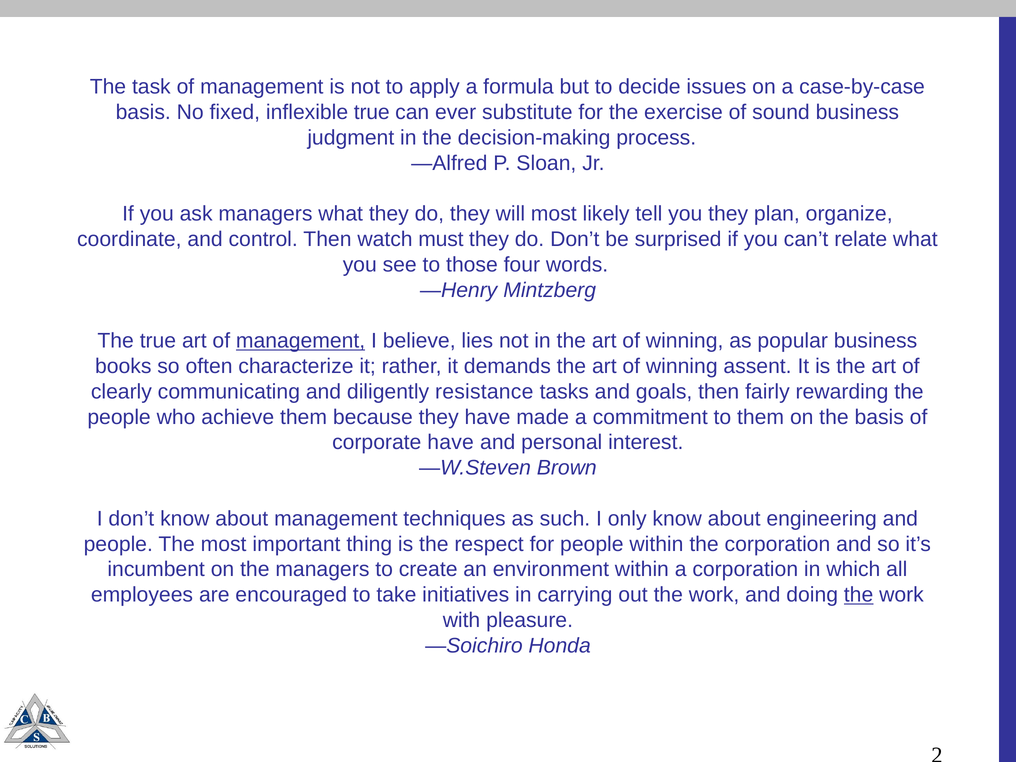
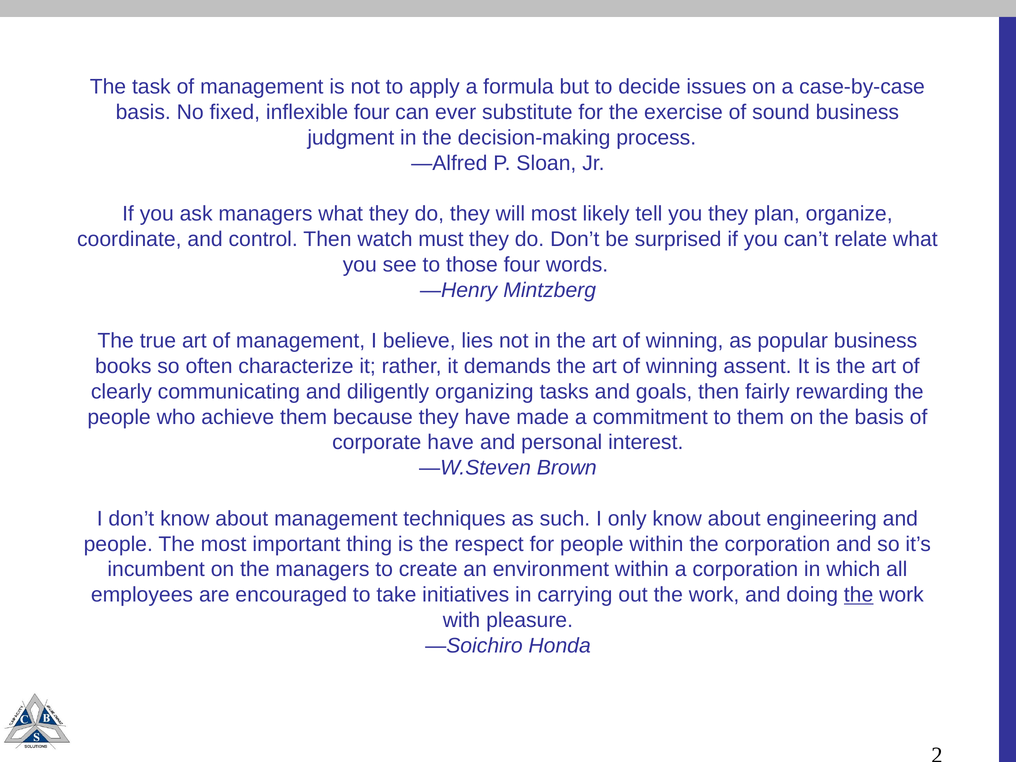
inflexible true: true -> four (372, 112)
management underline: present -> none (301, 341)
resistance: resistance -> organizing (484, 392)
